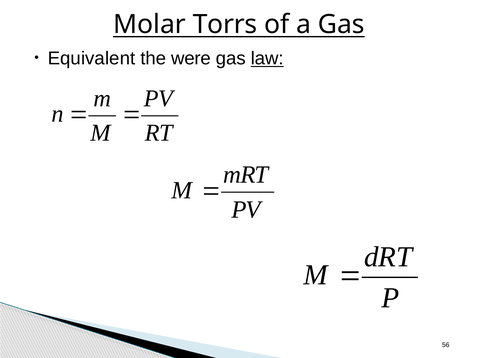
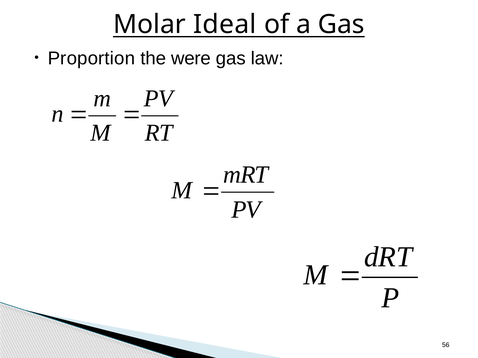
Torrs: Torrs -> Ideal (225, 25)
Equivalent: Equivalent -> Proportion (91, 59)
law underline: present -> none (267, 59)
